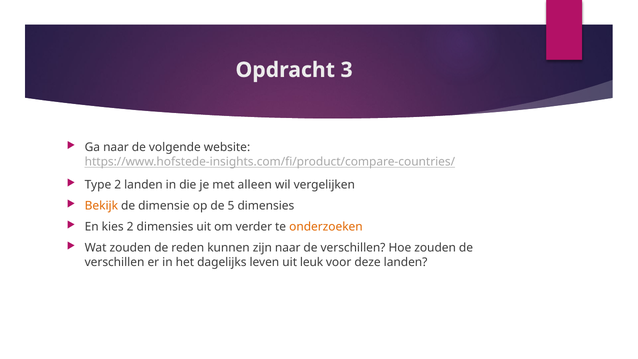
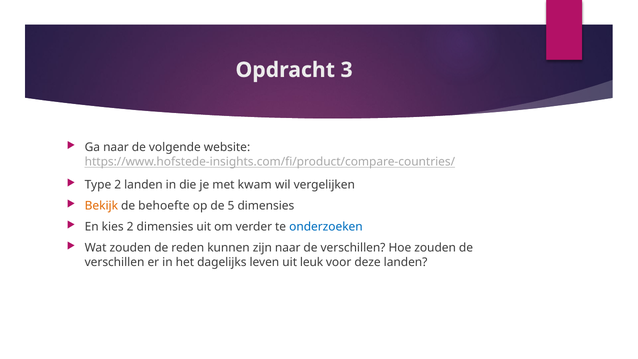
alleen: alleen -> kwam (255, 185)
dimensie: dimensie -> behoefte (164, 206)
onderzoeken colour: orange -> blue (326, 227)
